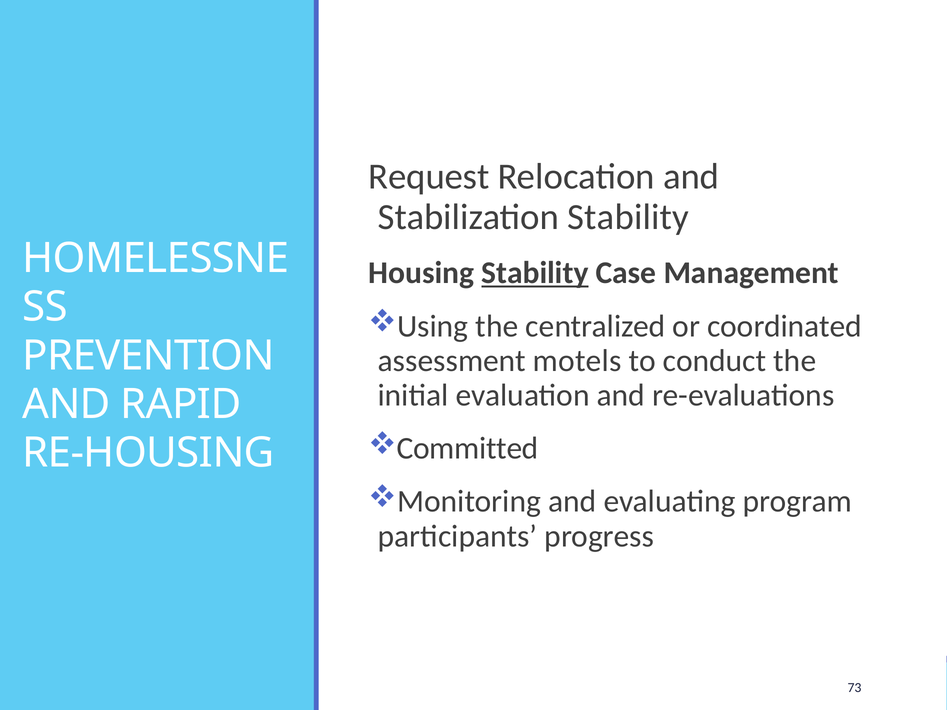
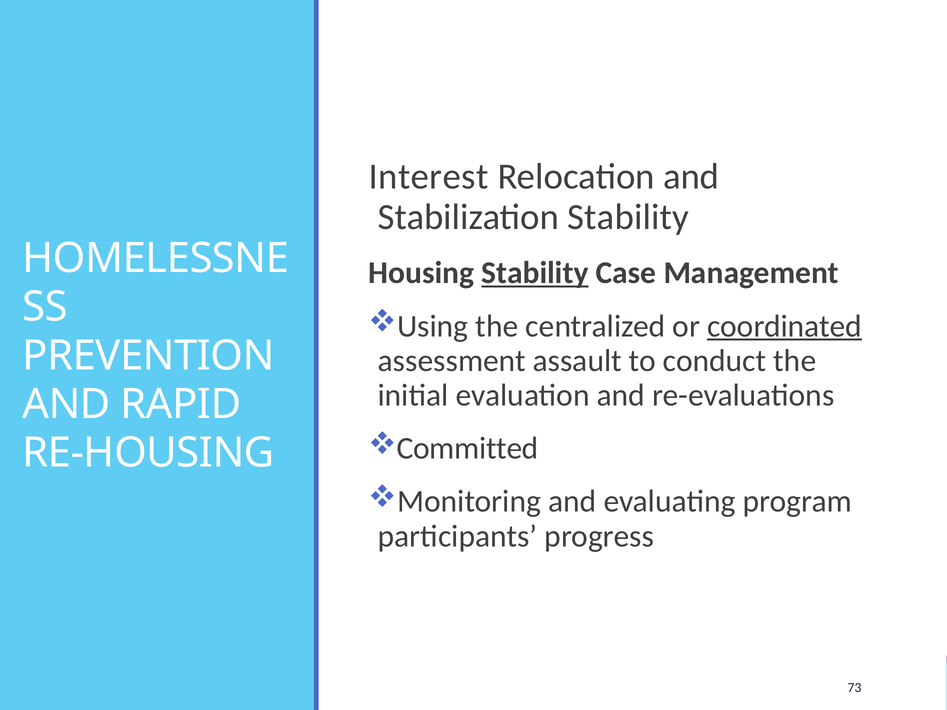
Request: Request -> Interest (429, 177)
coordinated underline: none -> present (785, 326)
motels: motels -> assault (577, 361)
